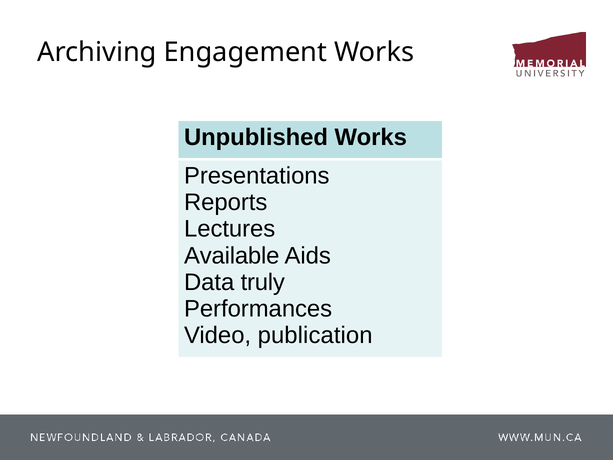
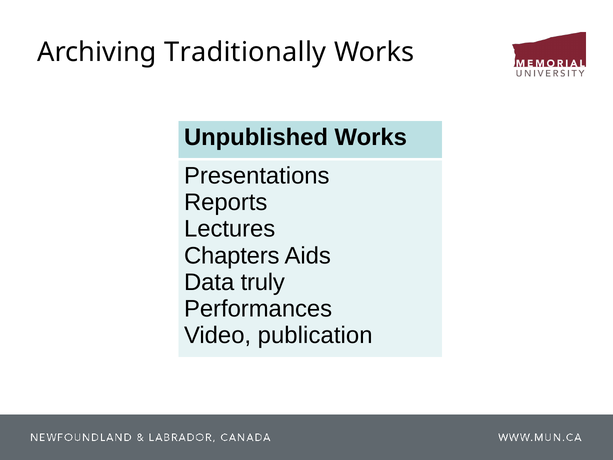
Engagement: Engagement -> Traditionally (245, 52)
Available: Available -> Chapters (232, 256)
